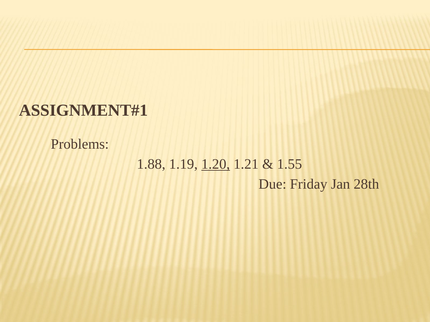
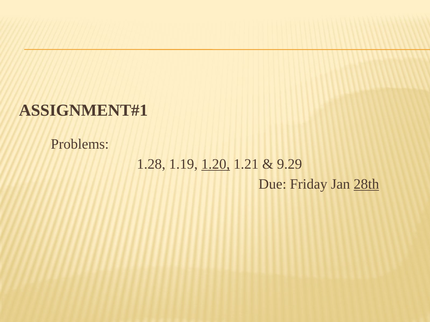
1.88: 1.88 -> 1.28 (151, 164)
1.55: 1.55 -> 9.29 (289, 164)
28th underline: none -> present (366, 184)
